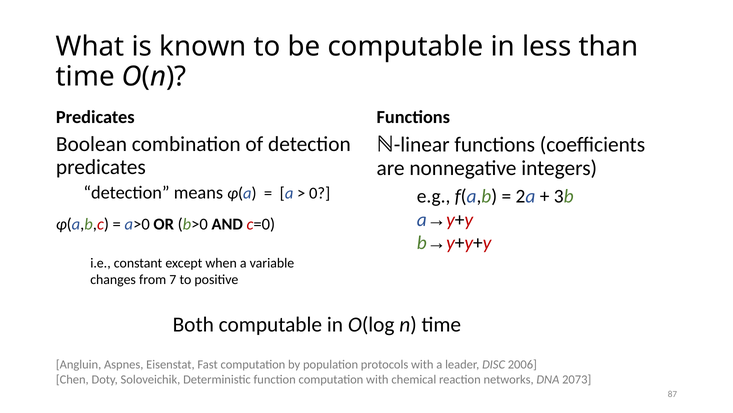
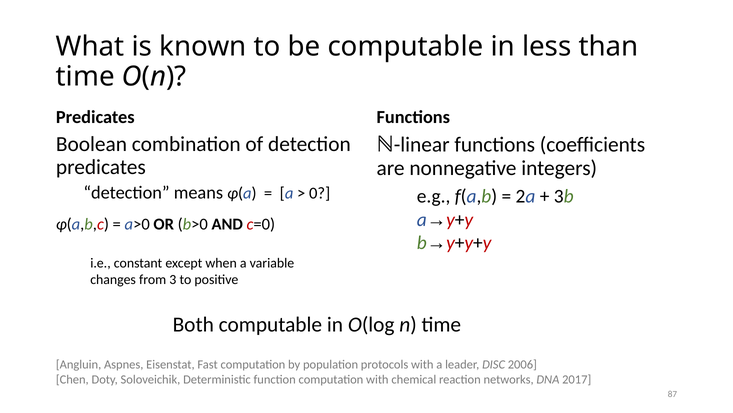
7: 7 -> 3 (173, 279)
2073: 2073 -> 2017 (577, 379)
